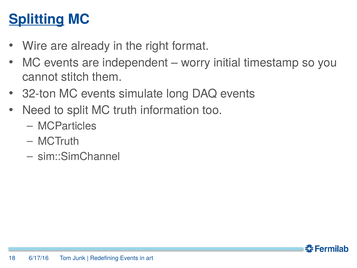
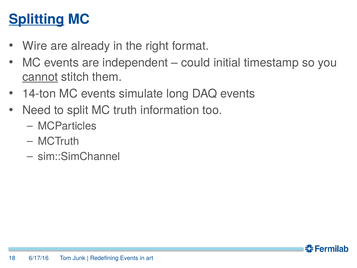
worry: worry -> could (196, 63)
cannot underline: none -> present (40, 77)
32-ton: 32-ton -> 14-ton (39, 94)
